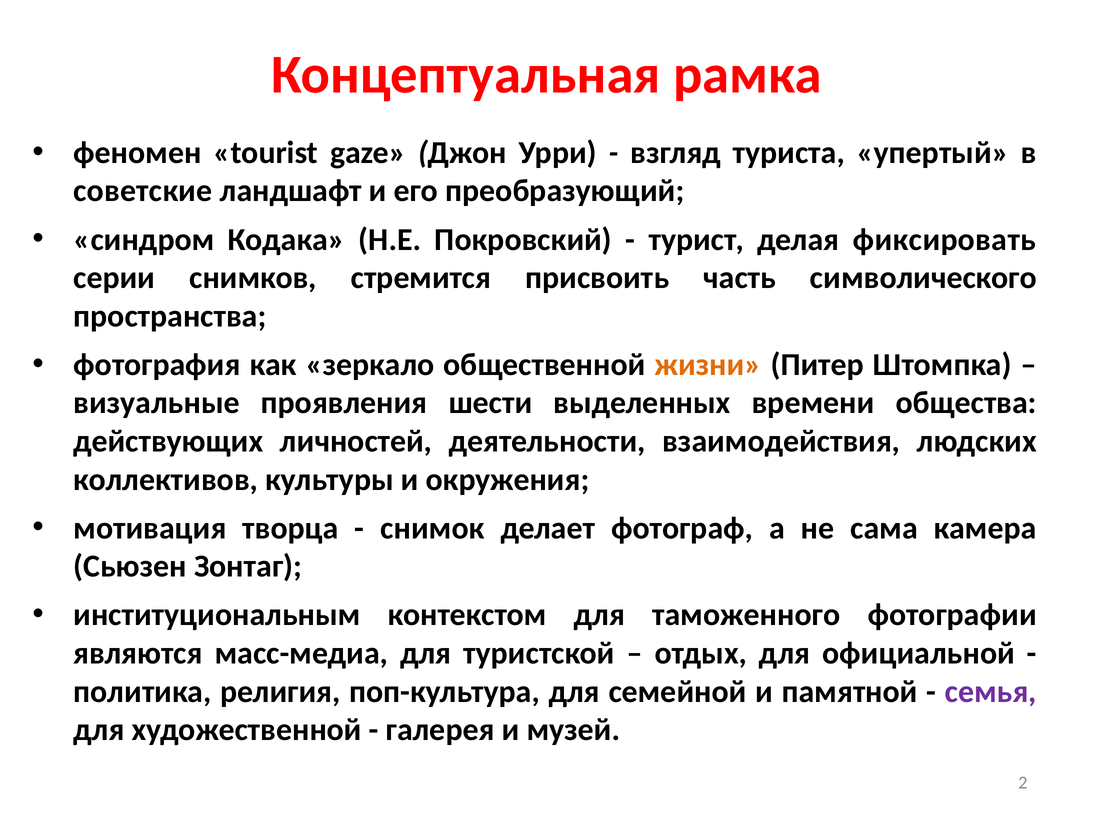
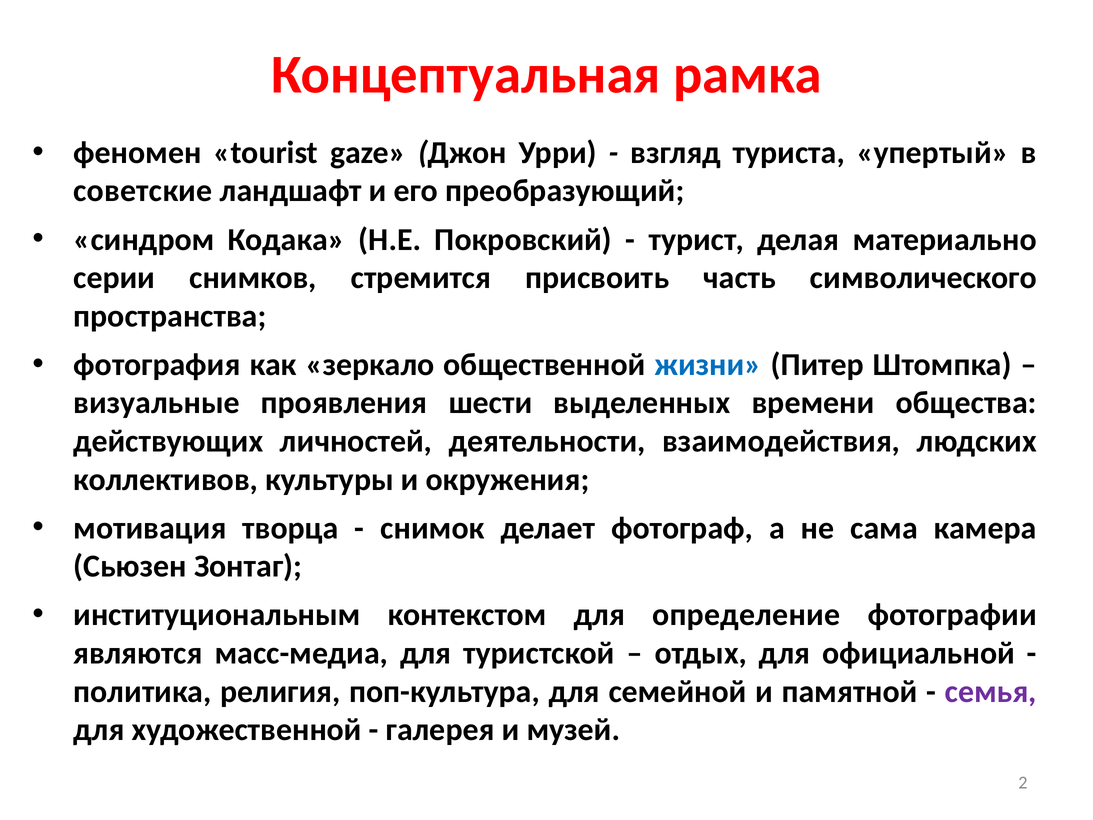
фиксировать: фиксировать -> материально (945, 239)
жизни colour: orange -> blue (708, 365)
таможенного: таможенного -> определение (746, 615)
